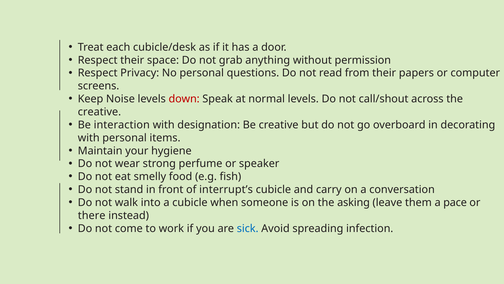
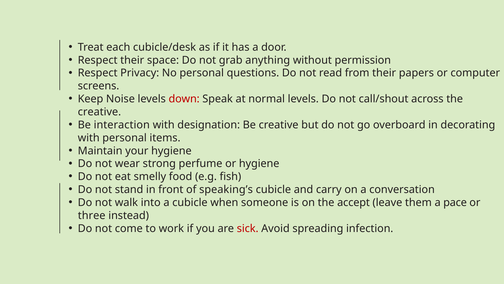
or speaker: speaker -> hygiene (259, 163)
interrupt’s: interrupt’s -> speaking’s (226, 189)
asking: asking -> accept (353, 202)
there: there -> three (92, 215)
sick colour: blue -> red (248, 228)
